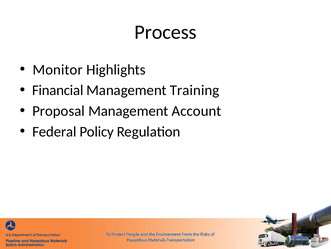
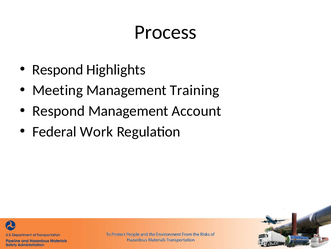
Monitor: Monitor -> Respond (58, 69)
Financial: Financial -> Meeting (58, 90)
Proposal: Proposal -> Respond (59, 111)
Policy: Policy -> Work (97, 131)
